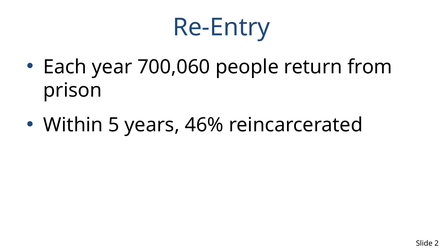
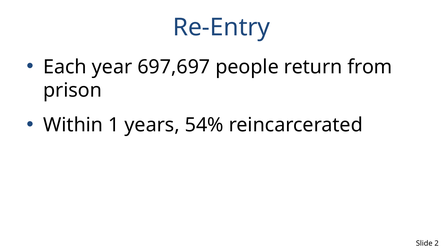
700,060: 700,060 -> 697,697 (174, 67)
5: 5 -> 1 (114, 125)
46%: 46% -> 54% (204, 125)
